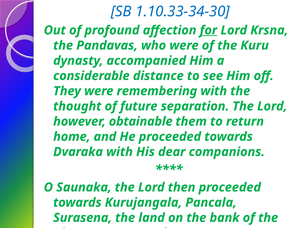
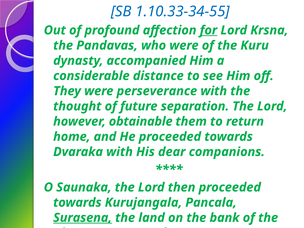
1.10.33-34-30: 1.10.33-34-30 -> 1.10.33-34-55 (183, 11)
remembering: remembering -> perseverance (157, 91)
Surasena underline: none -> present (83, 218)
